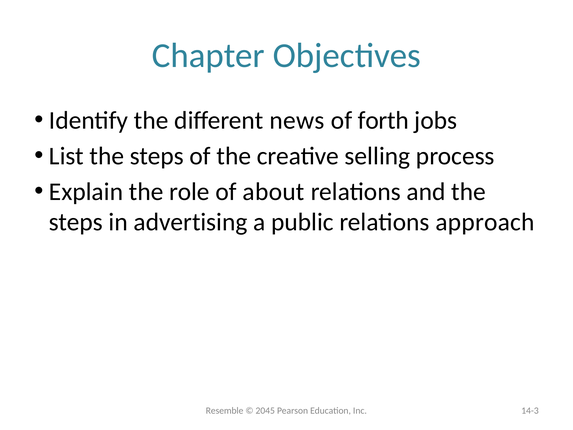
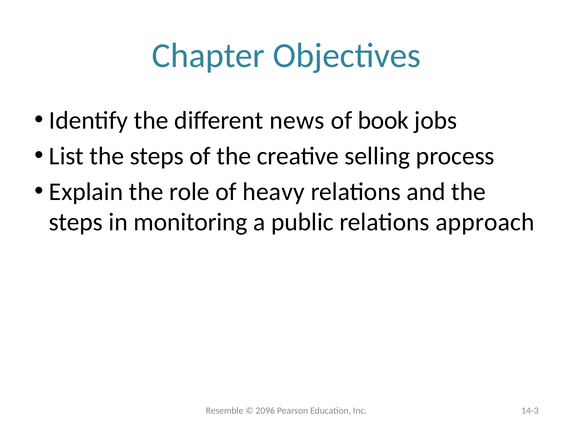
forth: forth -> book (383, 120)
about: about -> heavy (274, 192)
advertising: advertising -> monitoring (191, 222)
2045: 2045 -> 2096 (265, 410)
